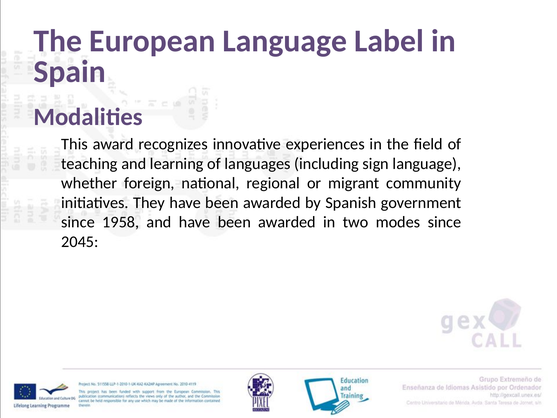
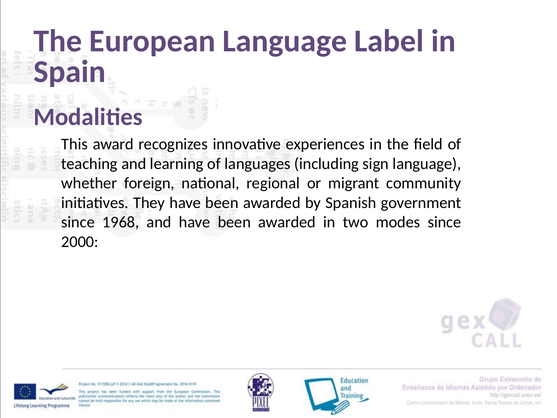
1958: 1958 -> 1968 (121, 222)
2045: 2045 -> 2000 (80, 242)
